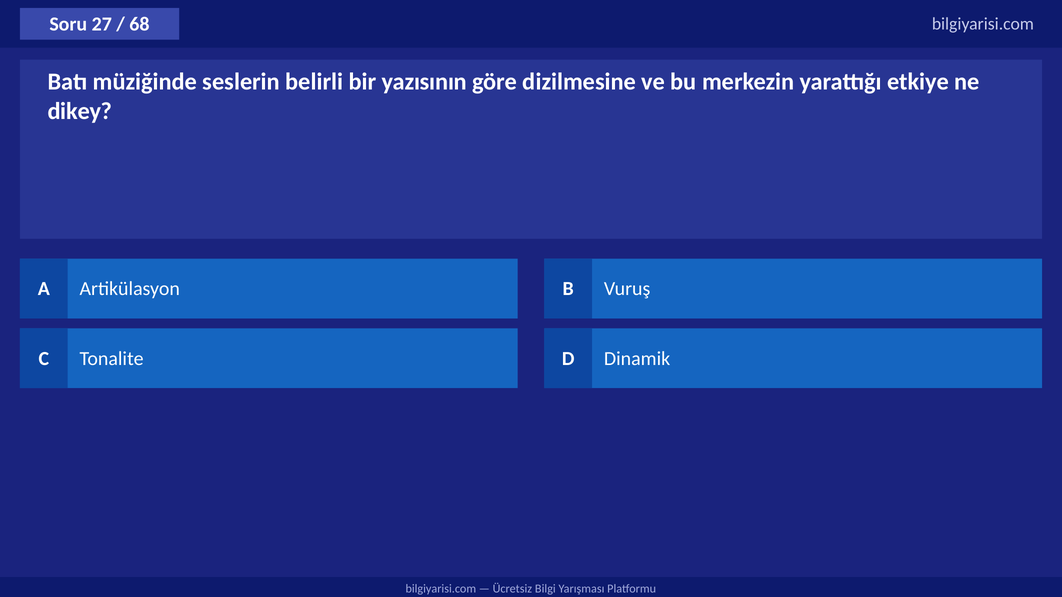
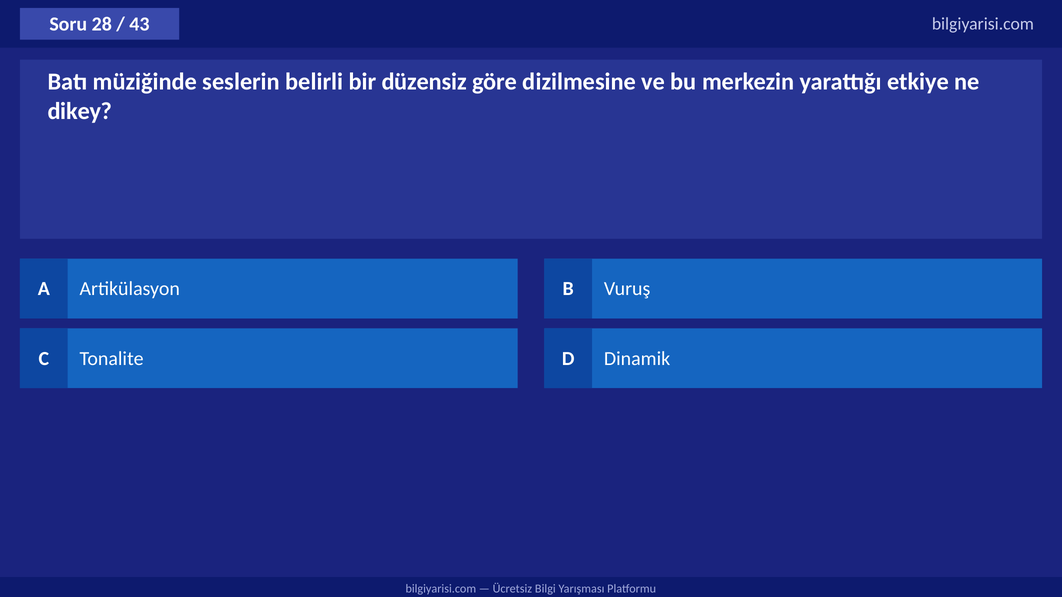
27: 27 -> 28 (102, 24)
68: 68 -> 43 (139, 24)
yazısının: yazısının -> düzensiz (424, 82)
